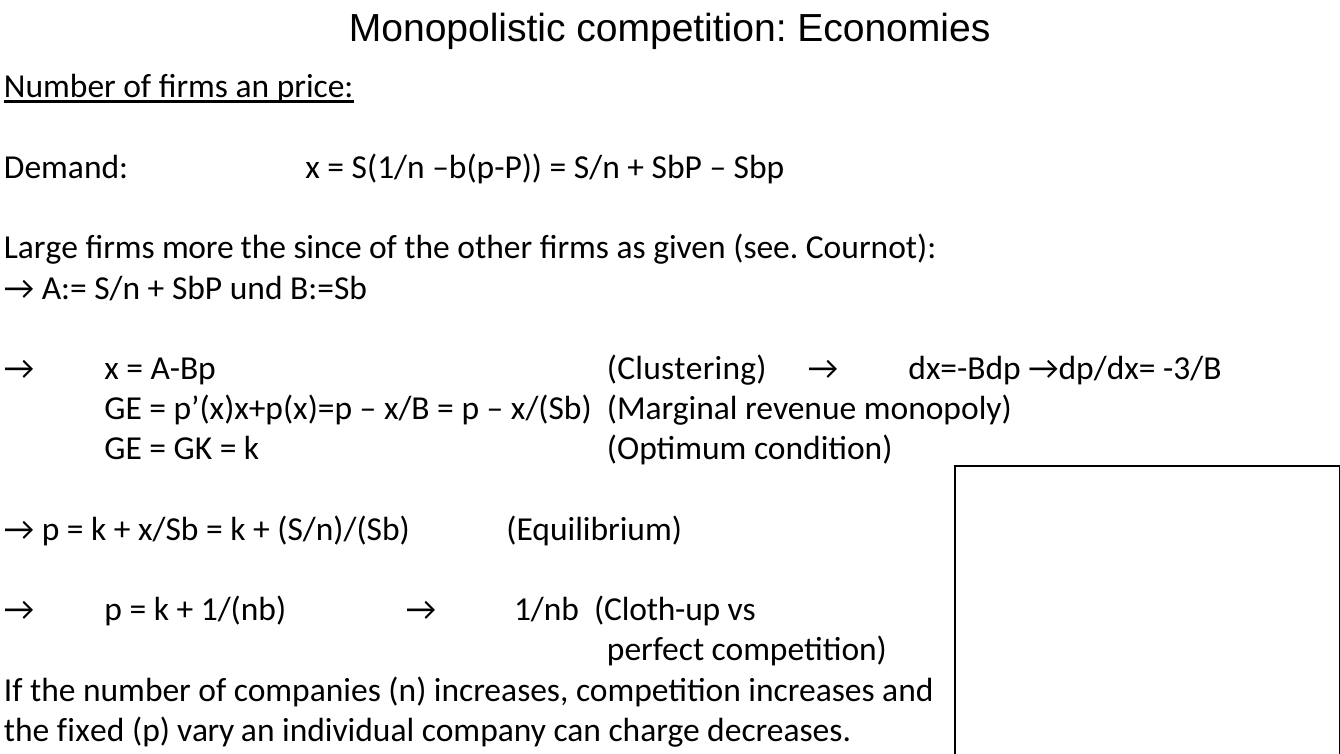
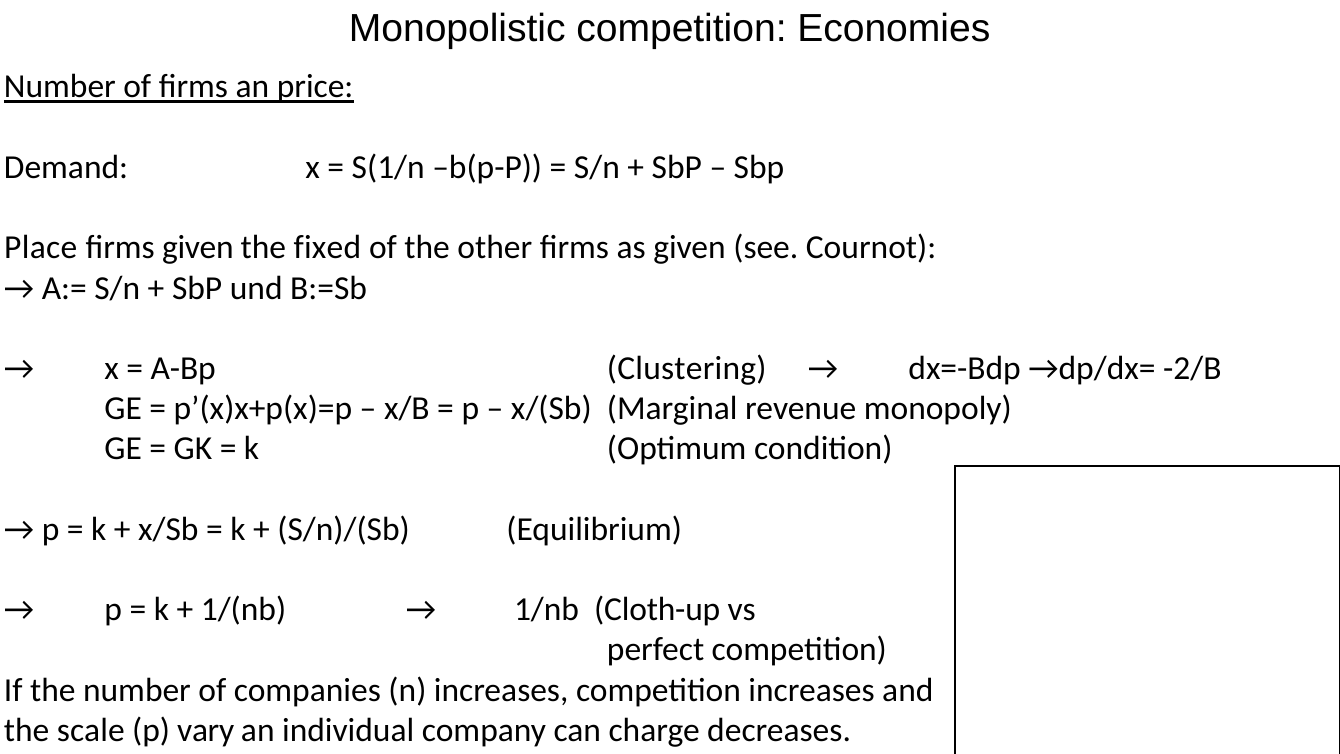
Large: Large -> Place (41, 248)
firms more: more -> given (198, 248)
since: since -> fixed (327, 248)
-3/B: -3/B -> -2/B (1192, 368)
fixed: fixed -> scale (91, 730)
